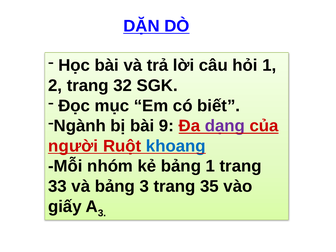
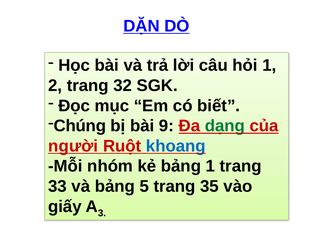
Ngành: Ngành -> Chúng (80, 126)
dạng colour: purple -> green (225, 126)
bảng 3: 3 -> 5 (144, 186)
